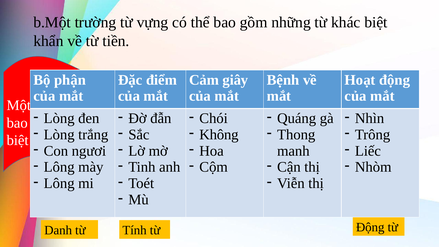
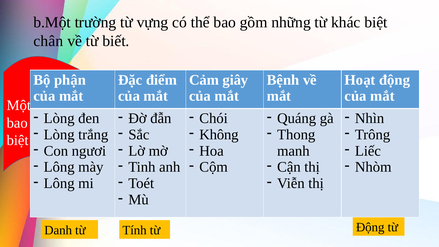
khẩn: khẩn -> chân (48, 41)
tiền: tiền -> biết (116, 41)
